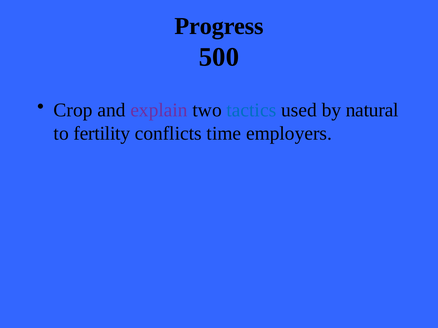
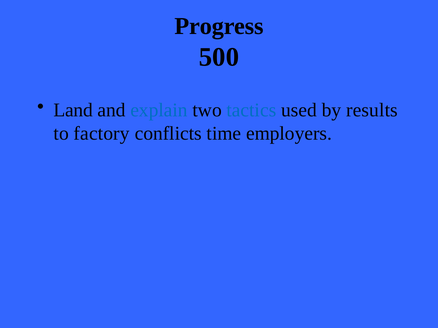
Crop: Crop -> Land (73, 110)
explain colour: purple -> blue (159, 110)
natural: natural -> results (372, 110)
fertility: fertility -> factory (102, 133)
